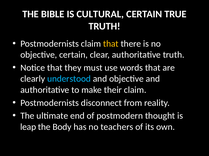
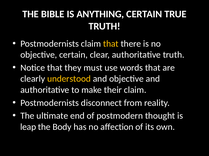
CULTURAL: CULTURAL -> ANYTHING (100, 14)
understood colour: light blue -> yellow (69, 79)
teachers: teachers -> affection (117, 127)
